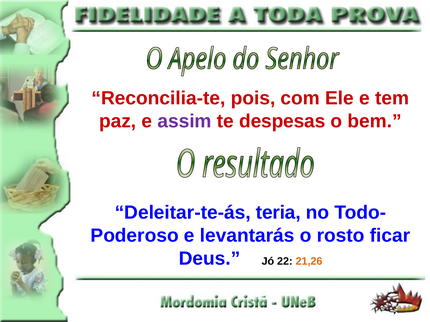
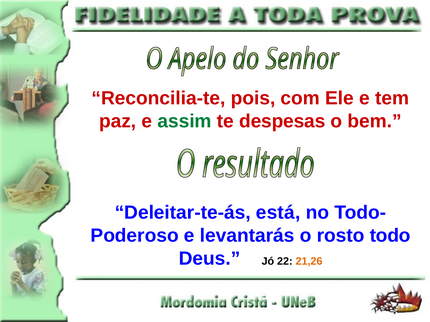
assim colour: purple -> green (185, 121)
teria: teria -> está (278, 213)
ficar: ficar -> todo (390, 236)
